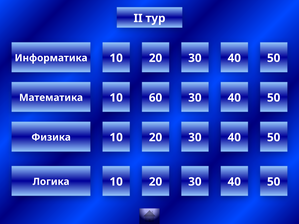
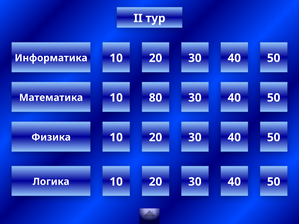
60: 60 -> 80 (156, 98)
